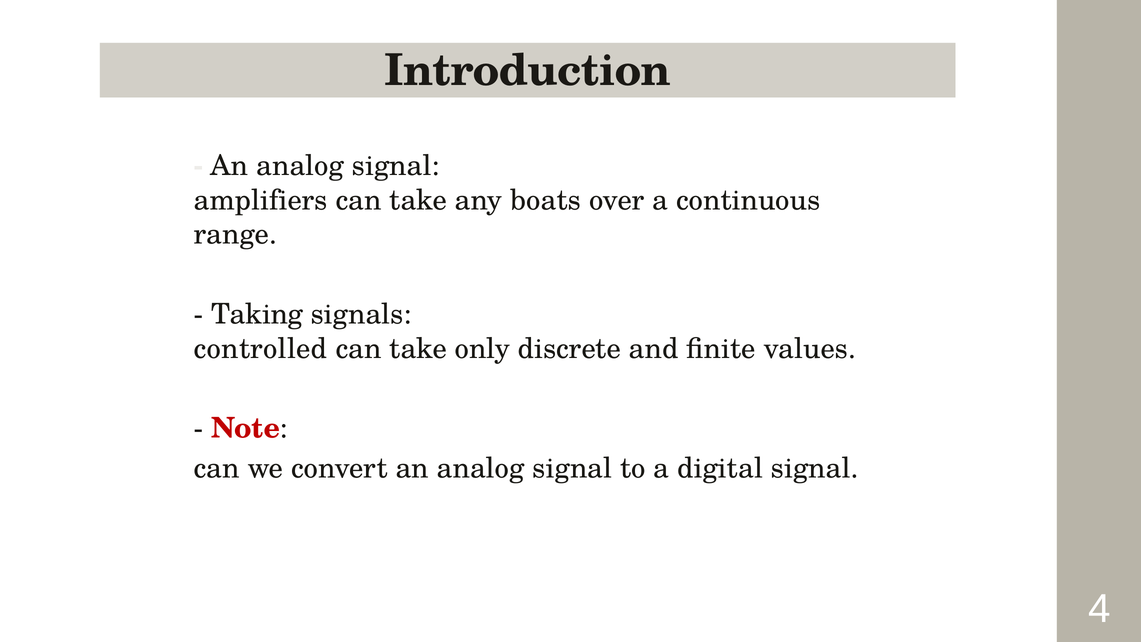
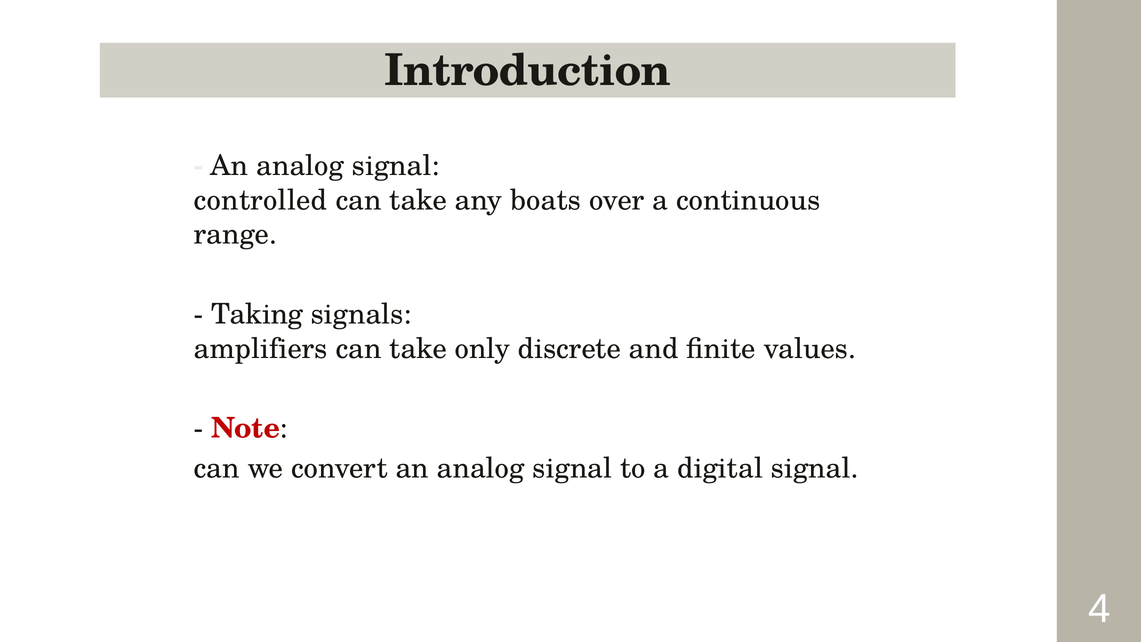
amplifiers: amplifiers -> controlled (261, 200)
controlled: controlled -> amplifiers (261, 348)
